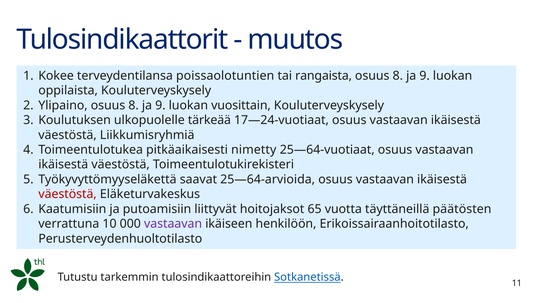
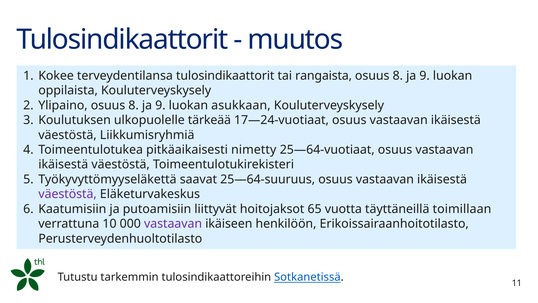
terveydentilansa poissaolotuntien: poissaolotuntien -> tulosindikaattorit (225, 76)
vuosittain: vuosittain -> asukkaan (241, 105)
25—64-arvioida: 25—64-arvioida -> 25—64-suuruus (268, 179)
väestöstä colour: red -> purple (68, 194)
päätösten: päätösten -> toimillaan (462, 209)
